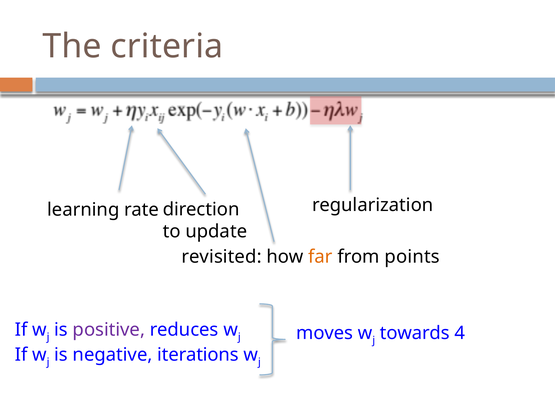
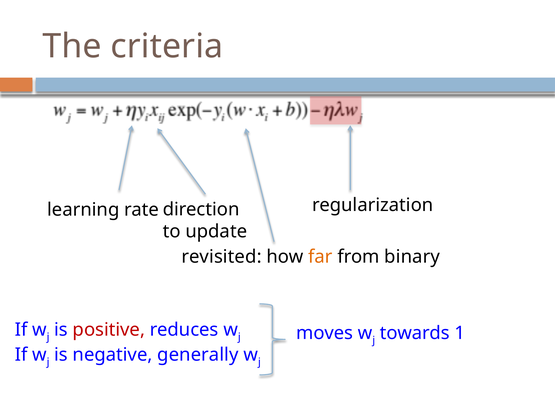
points: points -> binary (412, 257)
positive colour: purple -> red (109, 330)
4: 4 -> 1 (460, 333)
iterations: iterations -> generally (198, 355)
